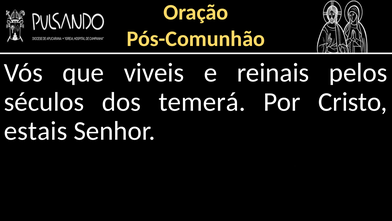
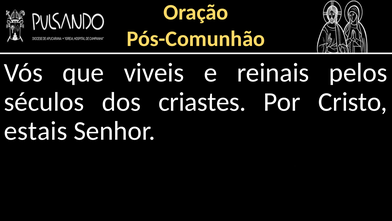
temerá: temerá -> criastes (202, 102)
